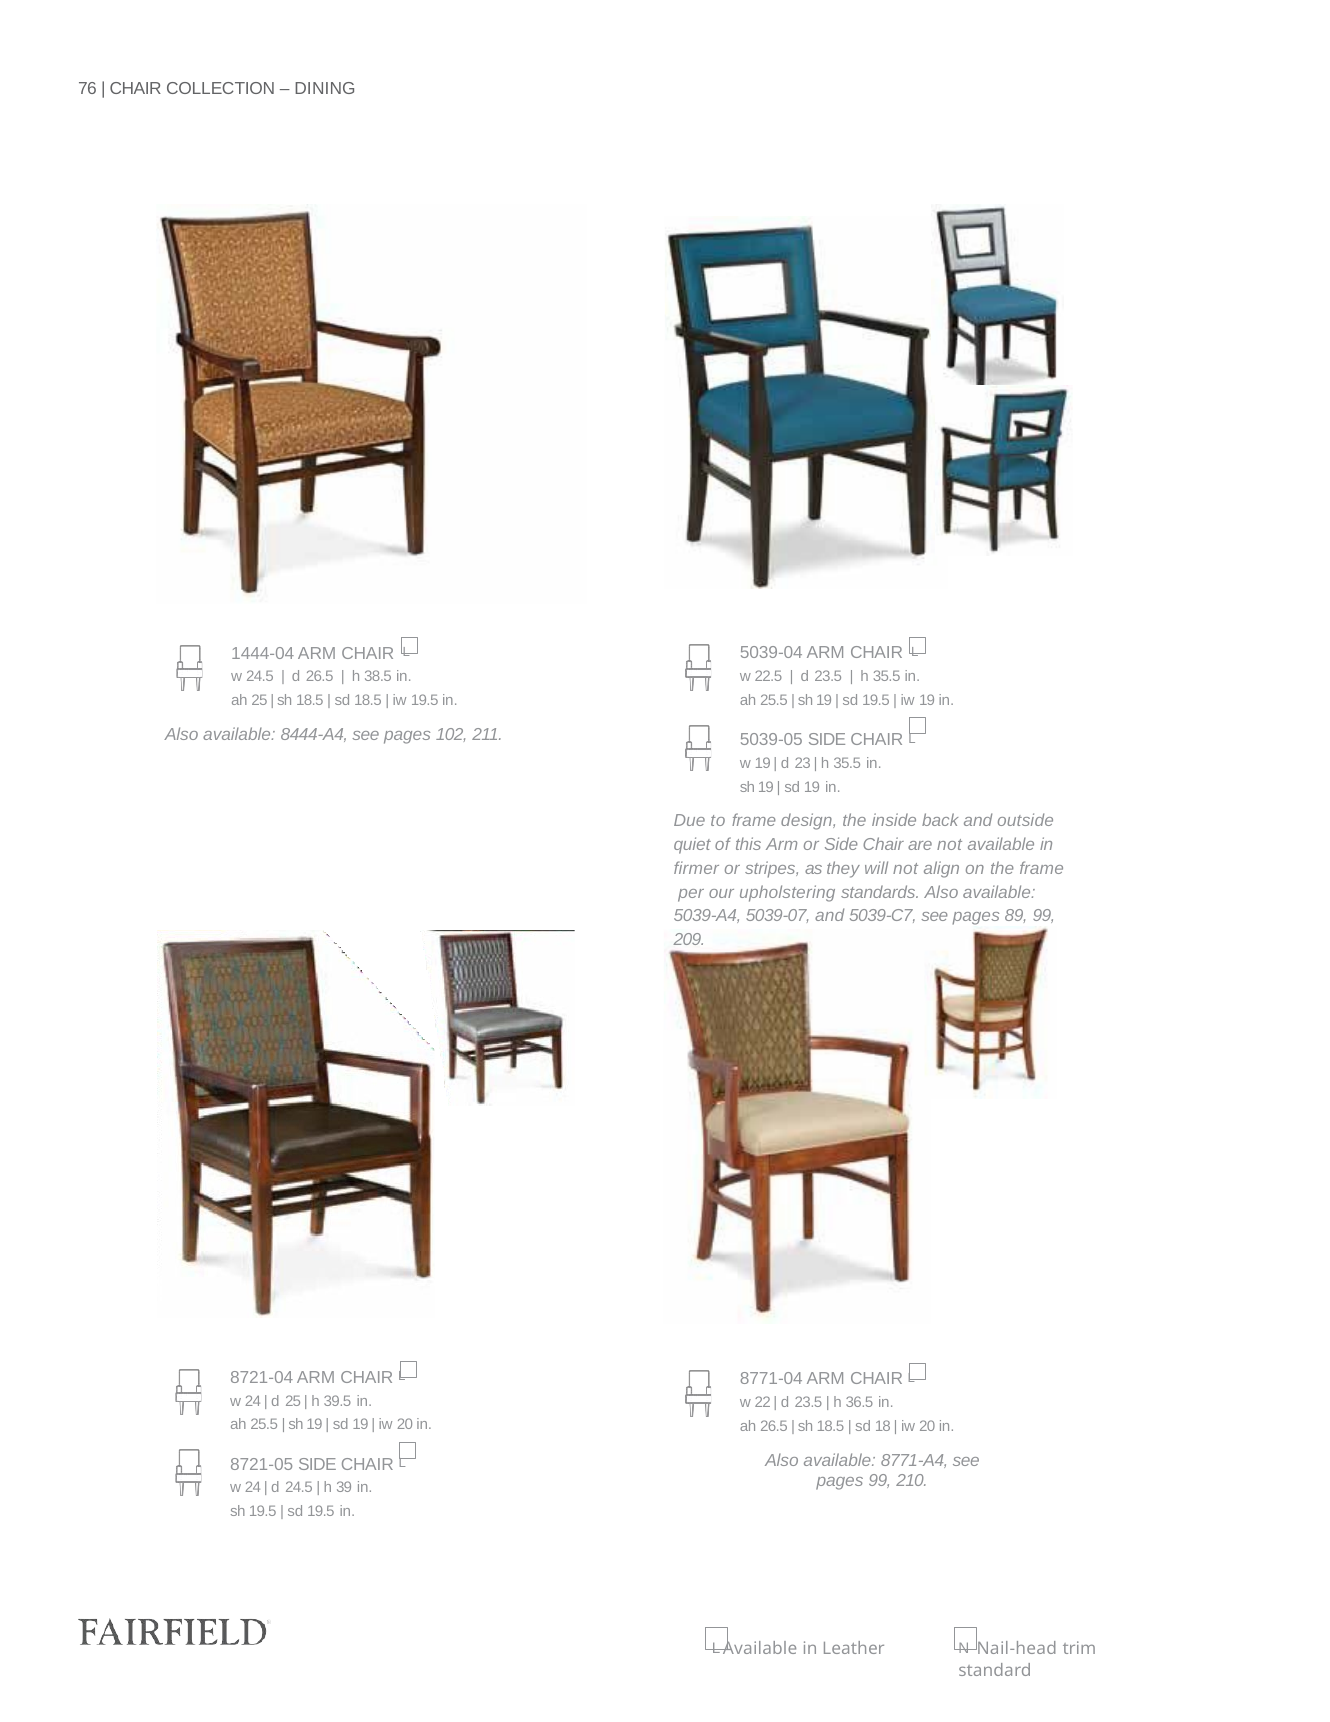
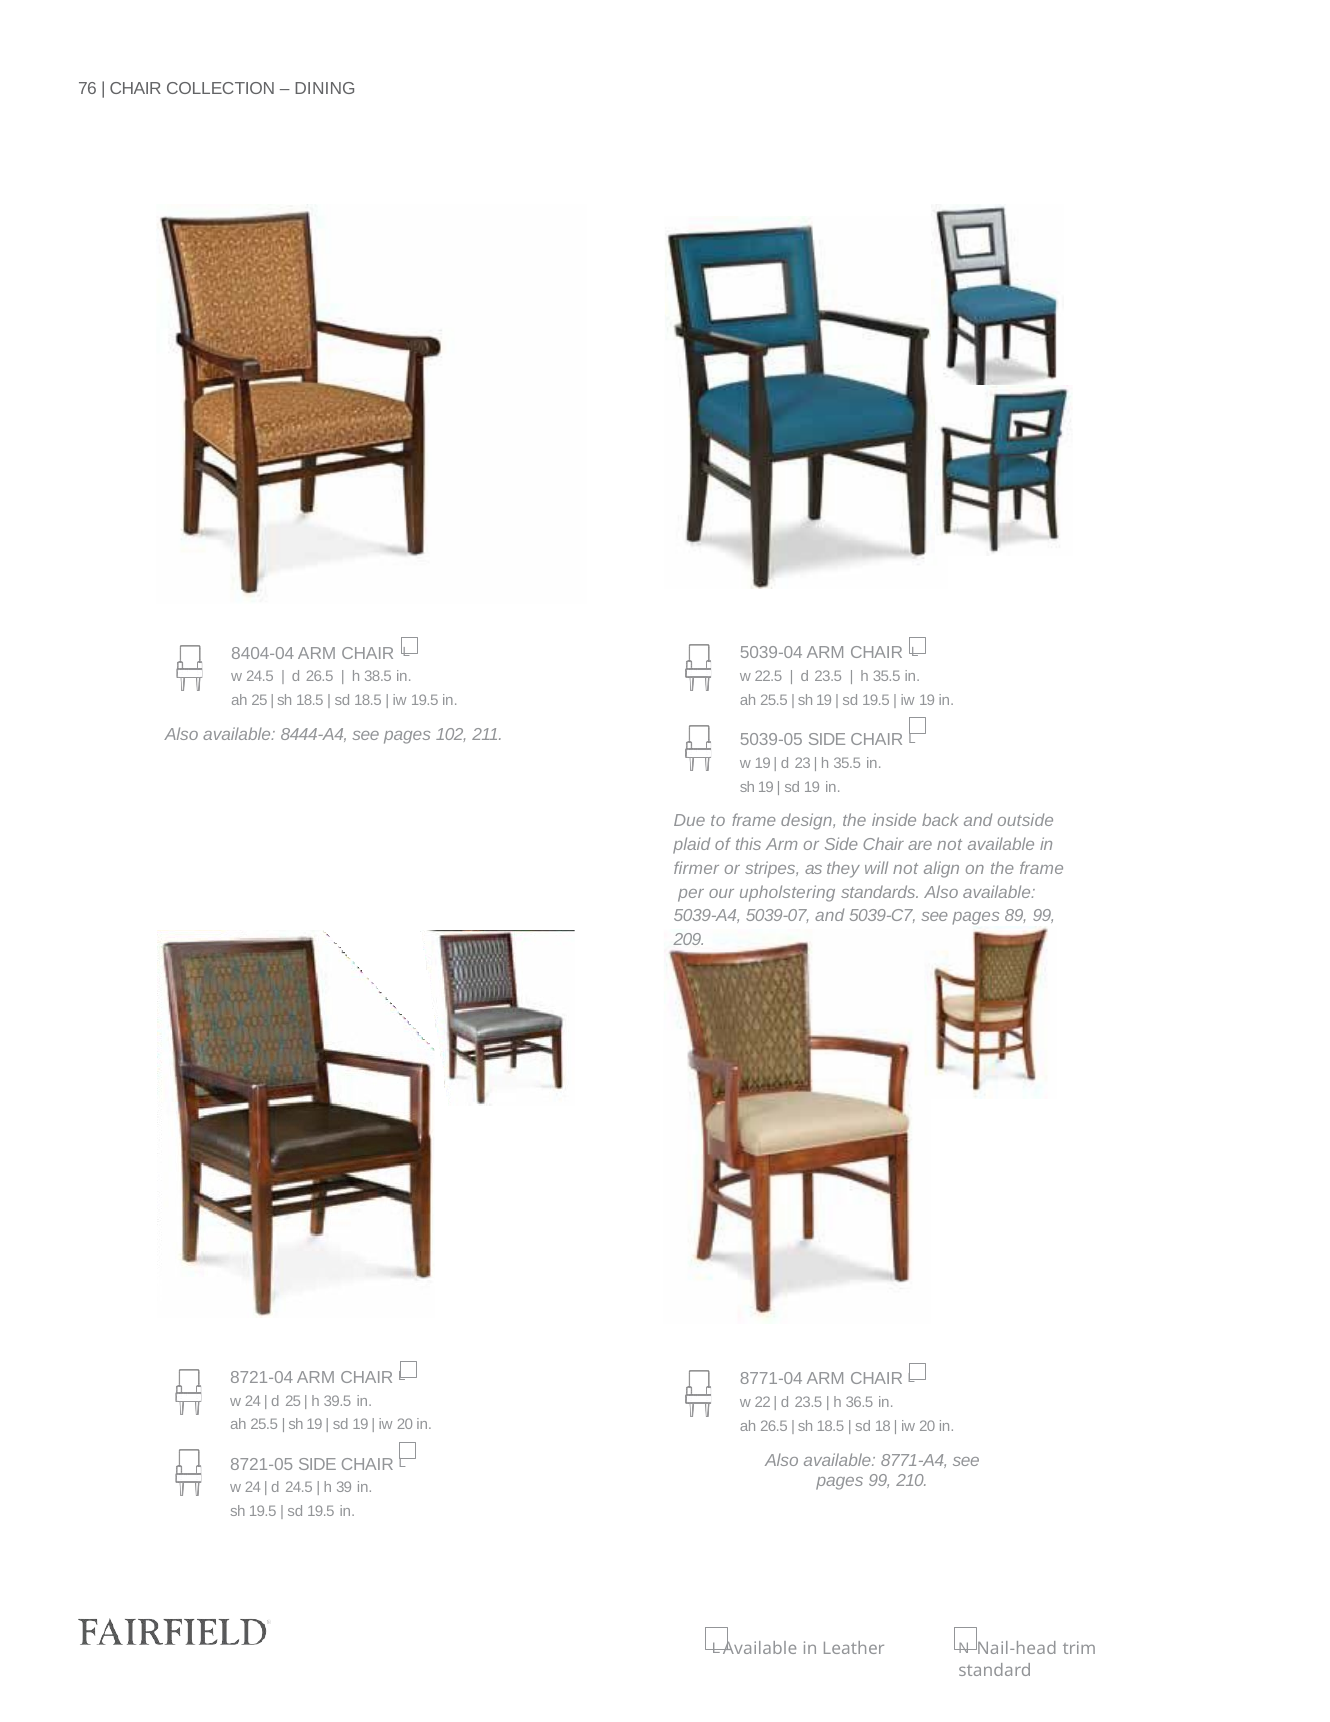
1444-04: 1444-04 -> 8404-04 (263, 653)
quiet: quiet -> plaid (692, 845)
